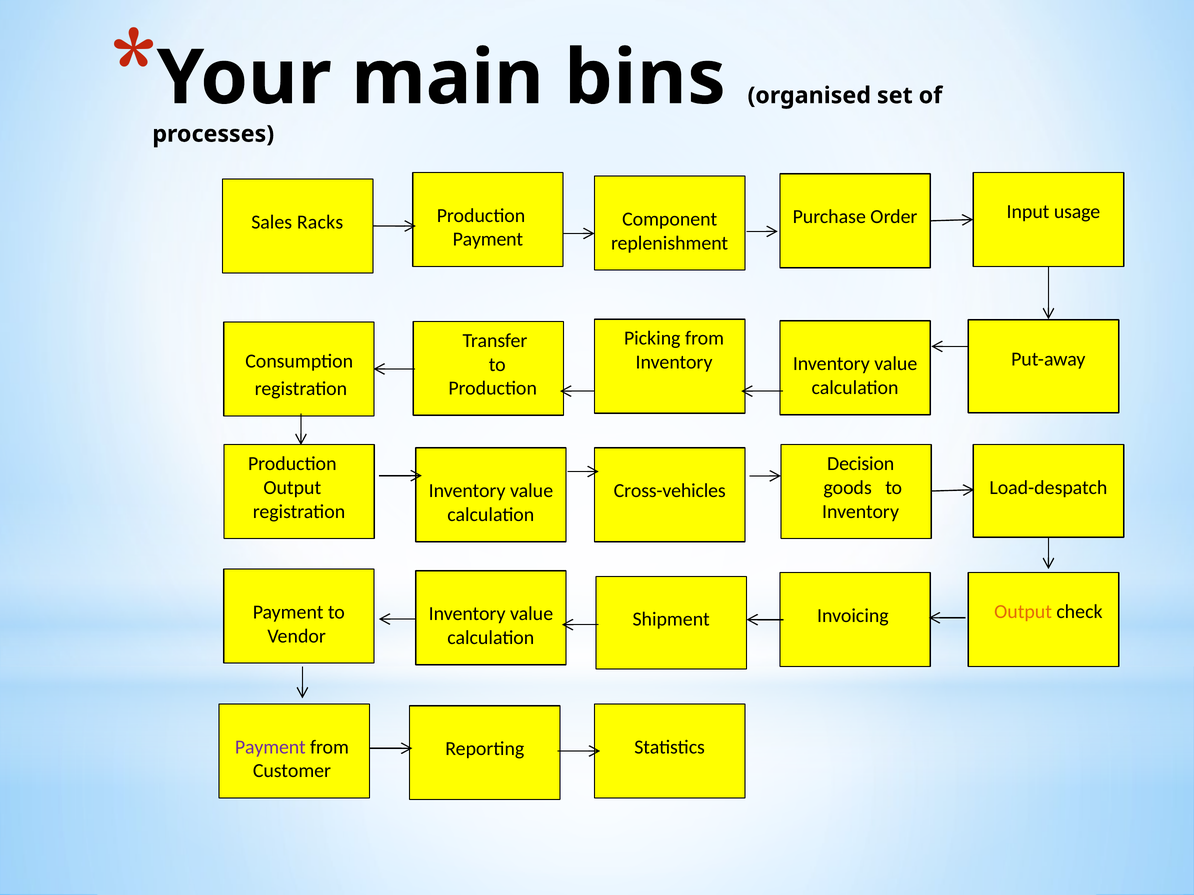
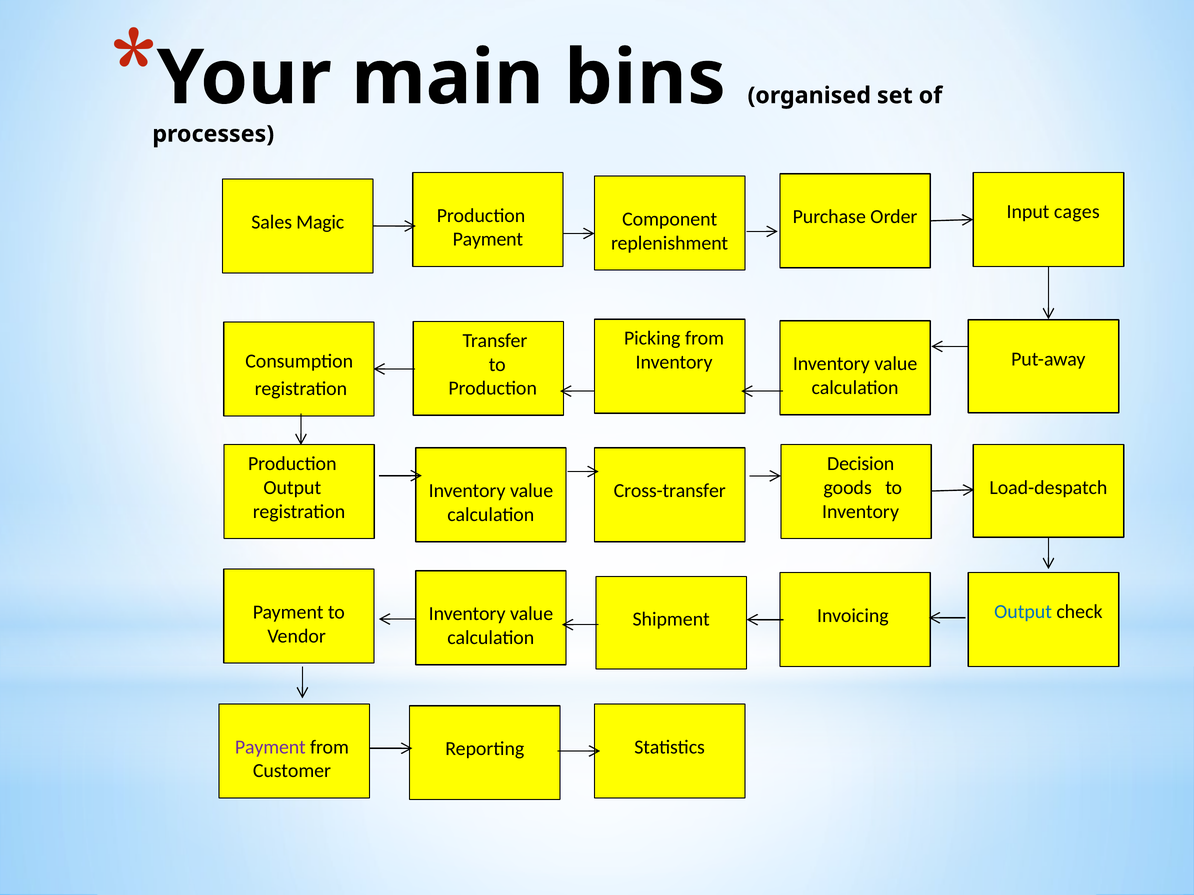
usage: usage -> cages (1077, 212)
Racks: Racks -> Magic (320, 222)
Cross-vehicles: Cross-vehicles -> Cross-transfer (670, 491)
Output colour: orange -> blue (1023, 612)
